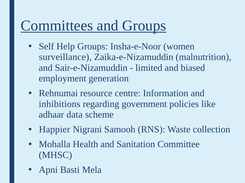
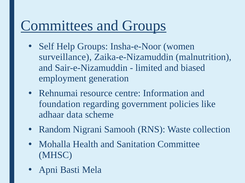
inhibitions: inhibitions -> foundation (60, 104)
Happier: Happier -> Random (55, 130)
